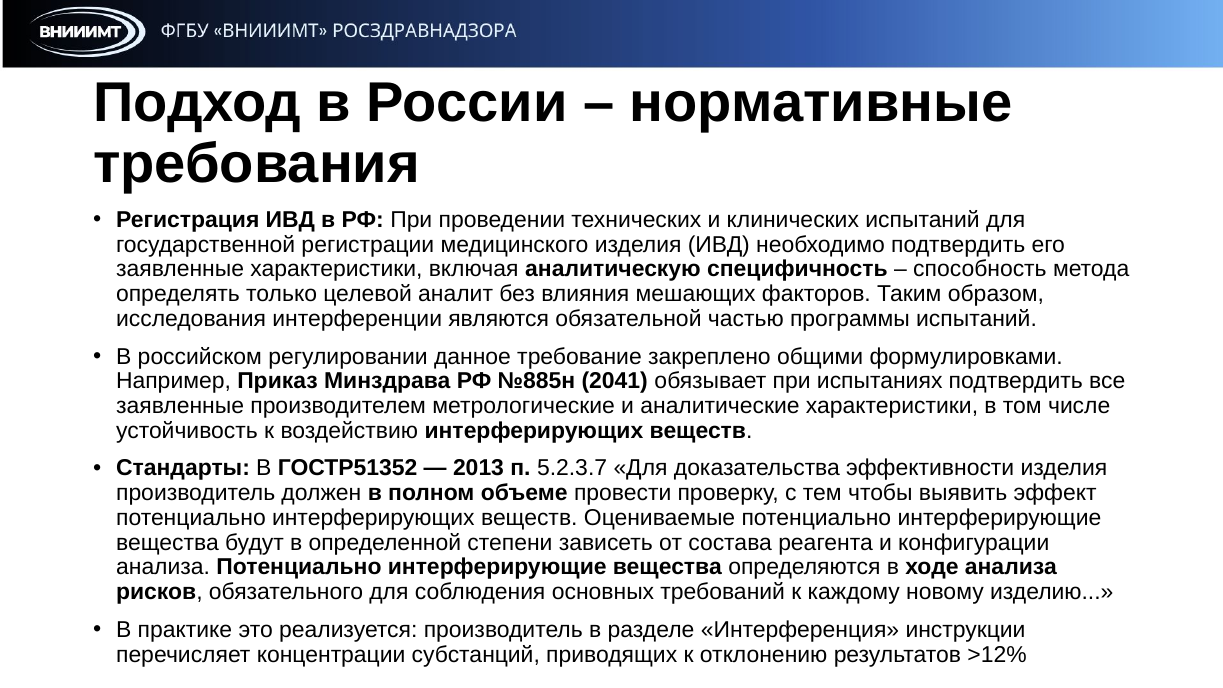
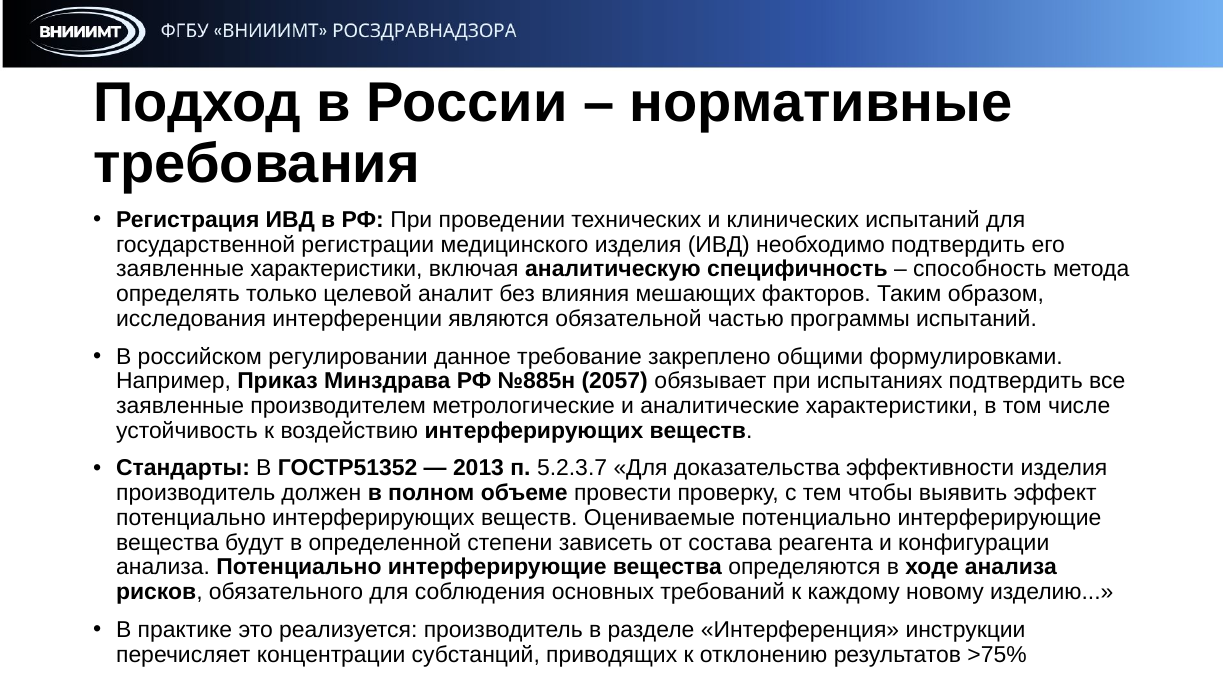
2041: 2041 -> 2057 (615, 381)
>12%: >12% -> >75% (997, 654)
